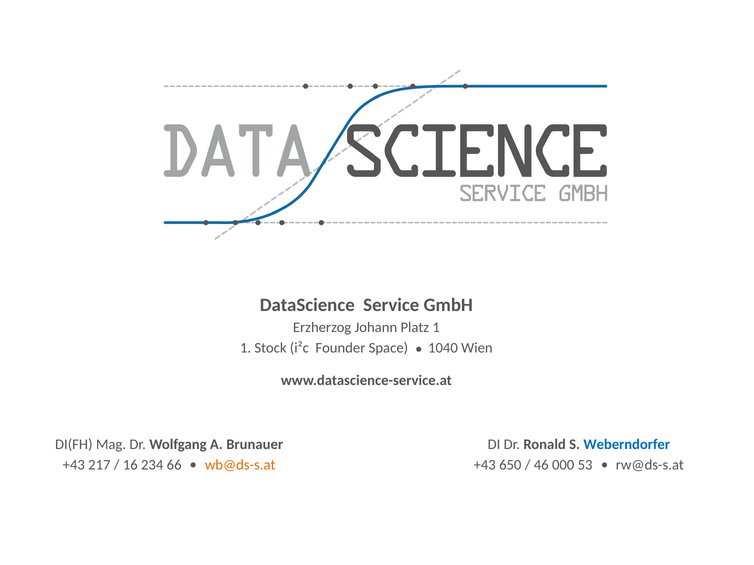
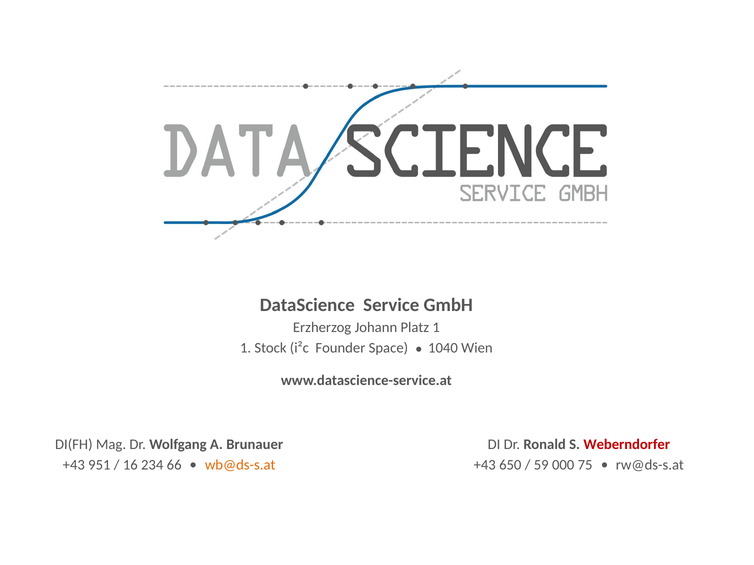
Weberndorfer colour: blue -> red (627, 445)
217: 217 -> 951 (99, 465)
46: 46 -> 59 (541, 465)
53: 53 -> 75 (585, 465)
